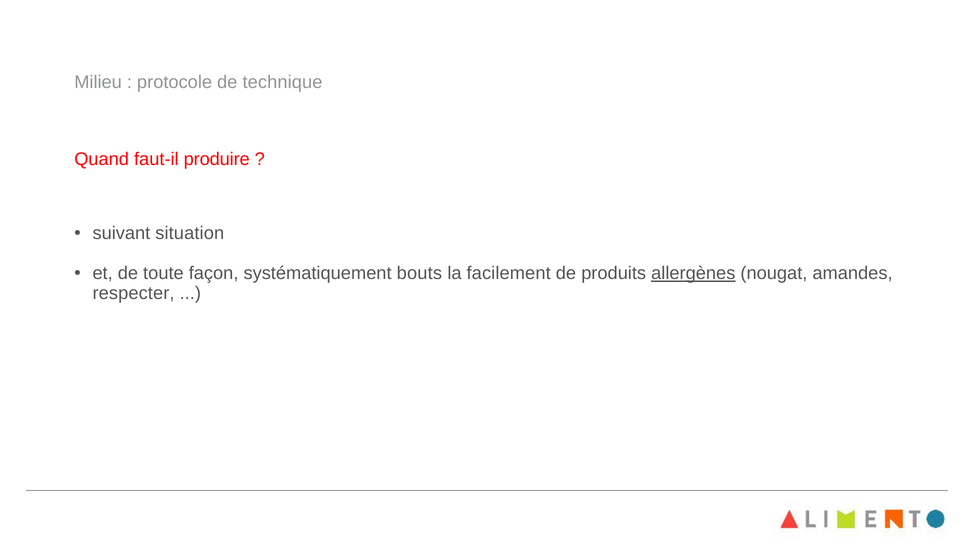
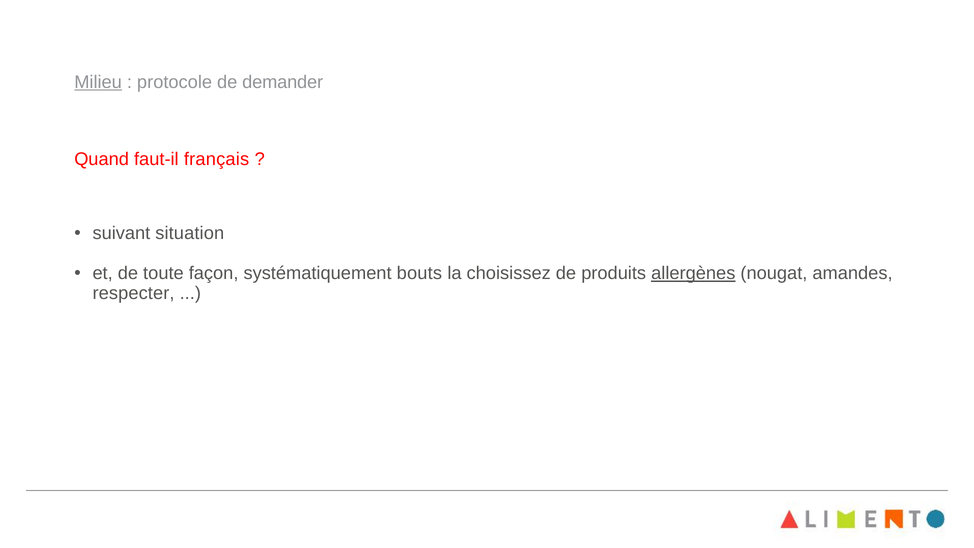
Milieu underline: none -> present (98, 82)
technique: technique -> demander (283, 82)
produire: produire -> français (217, 159)
facilement: facilement -> choisissez (509, 273)
